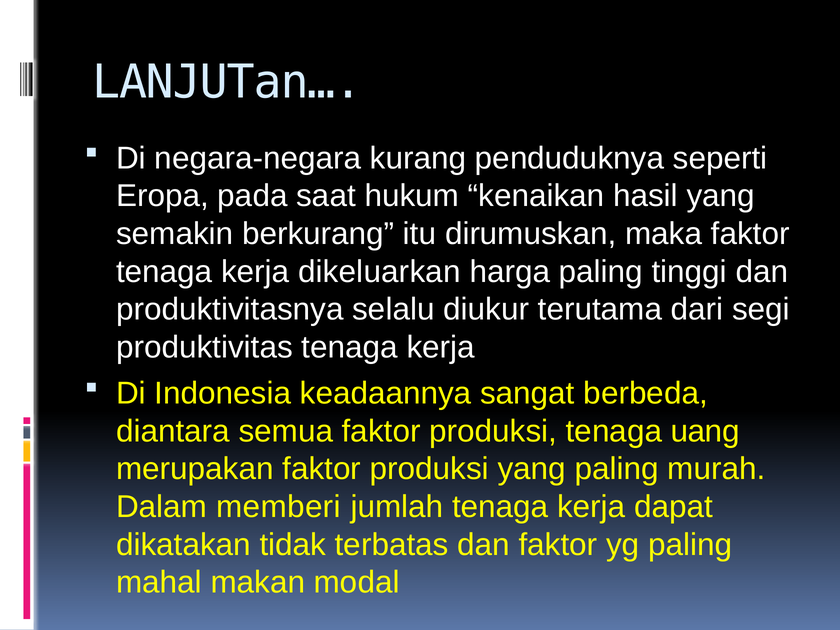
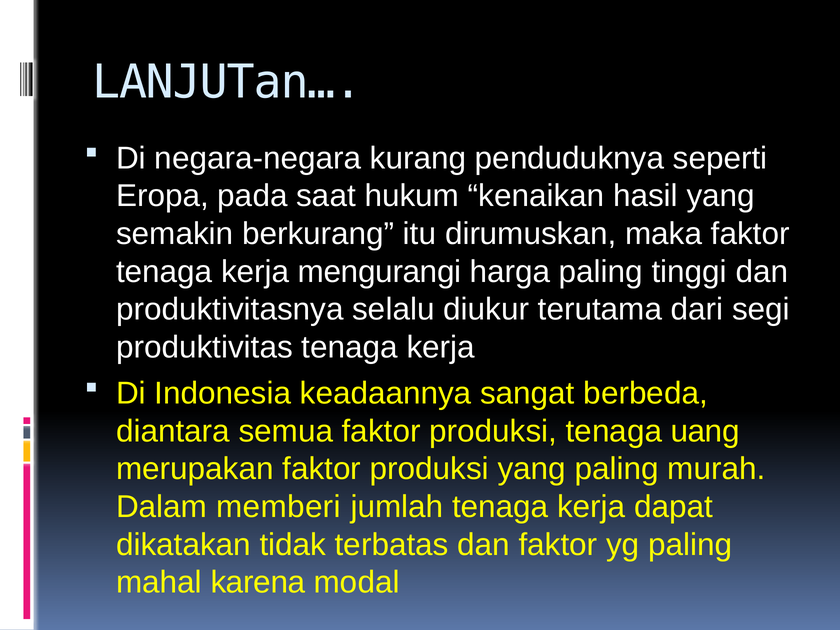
dikeluarkan: dikeluarkan -> mengurangi (380, 272)
makan: makan -> karena (258, 583)
